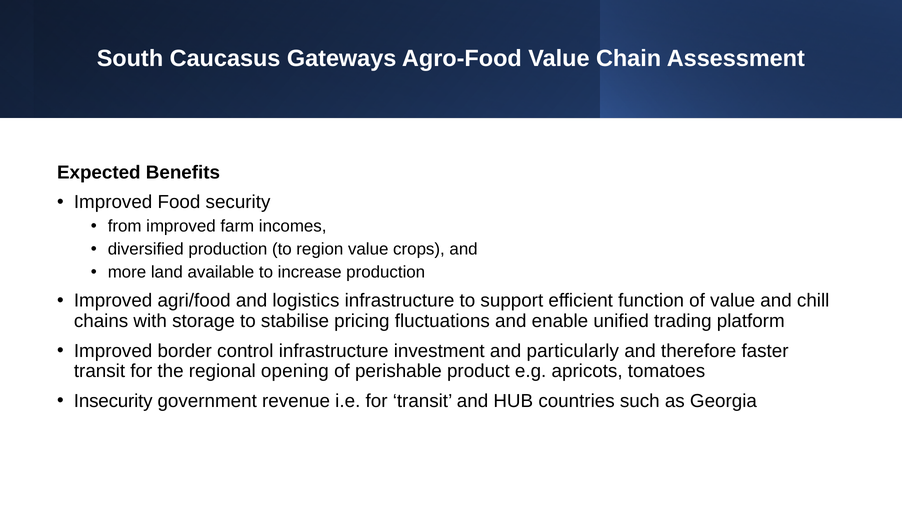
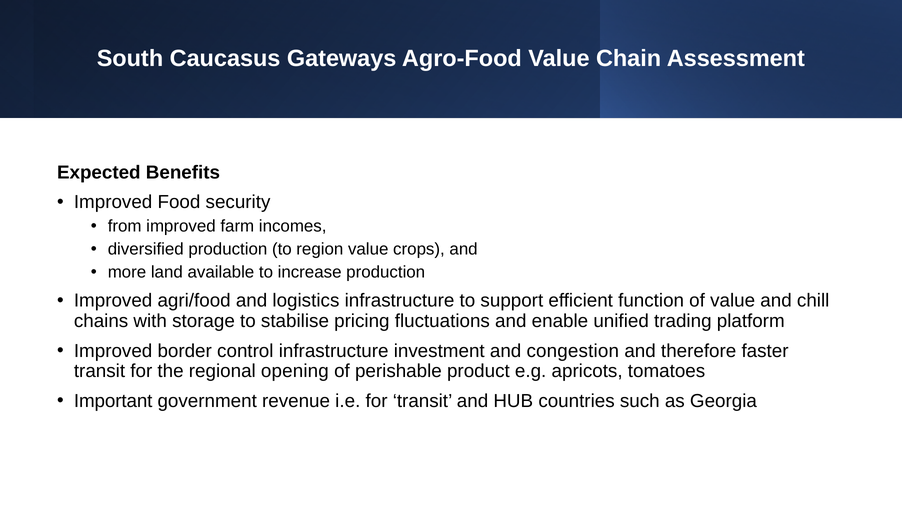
particularly: particularly -> congestion (573, 351)
Insecurity: Insecurity -> Important (113, 401)
